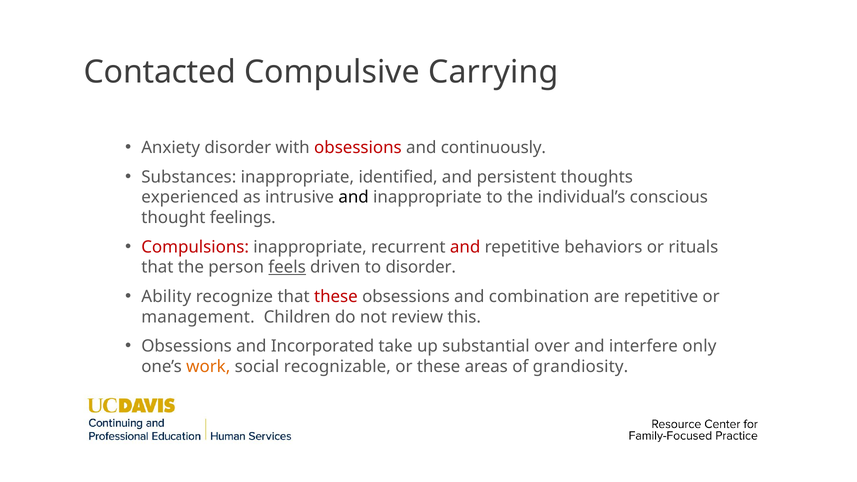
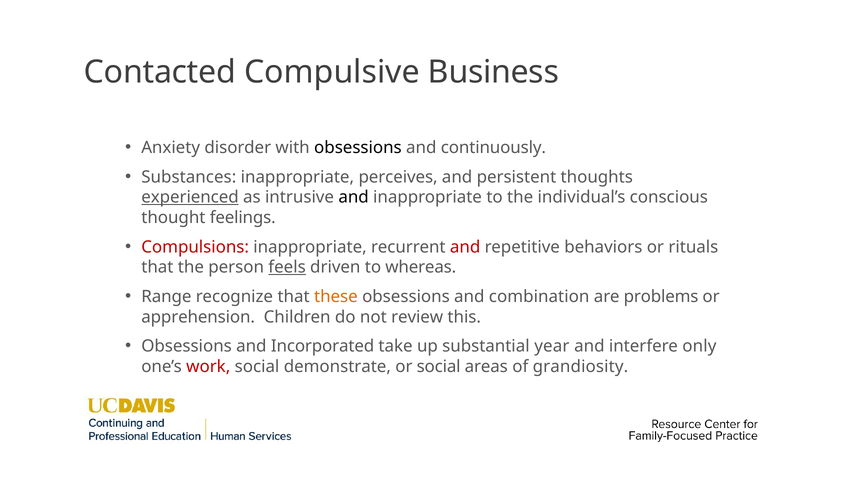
Carrying: Carrying -> Business (493, 72)
obsessions colour: red -> black (358, 148)
identified: identified -> perceives (398, 177)
experienced underline: none -> present (190, 197)
to disorder: disorder -> whereas (421, 267)
Ability: Ability -> Range (166, 297)
these colour: red -> orange (336, 297)
are repetitive: repetitive -> problems (661, 297)
management: management -> apprehension (198, 317)
over: over -> year (552, 346)
work colour: orange -> red (208, 367)
recognizable: recognizable -> demonstrate (337, 367)
or these: these -> social (439, 367)
